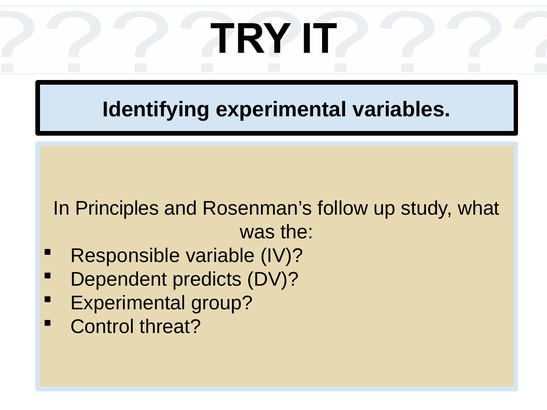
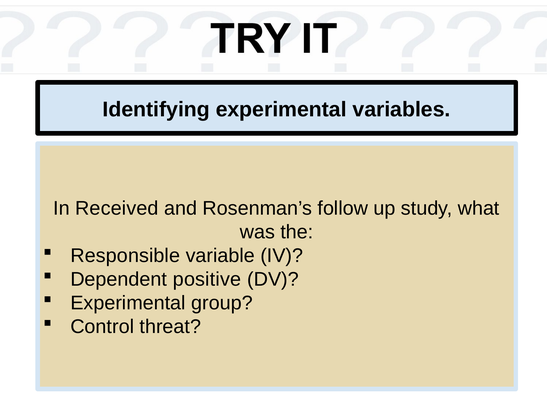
Principles: Principles -> Received (117, 209)
predicts: predicts -> positive (207, 280)
